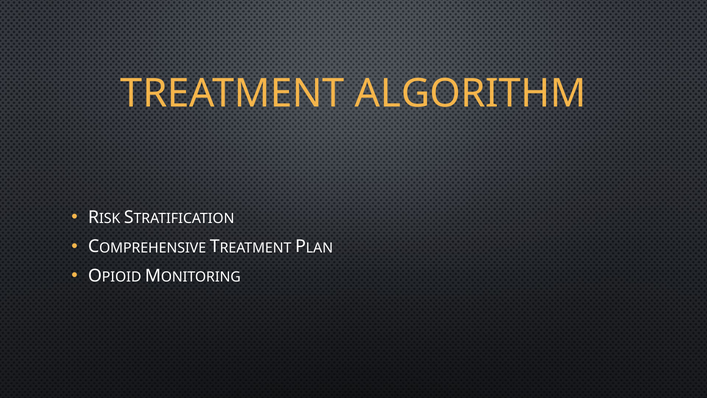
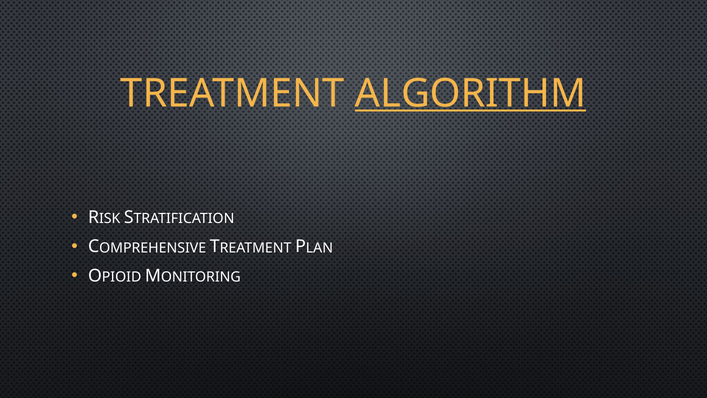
ALGORITHM underline: none -> present (471, 93)
